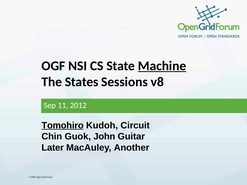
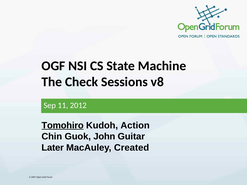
Machine underline: present -> none (162, 66)
States: States -> Check (82, 82)
Circuit: Circuit -> Action (135, 126)
Another: Another -> Created (132, 148)
